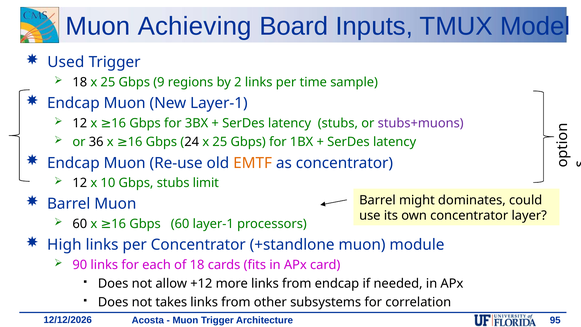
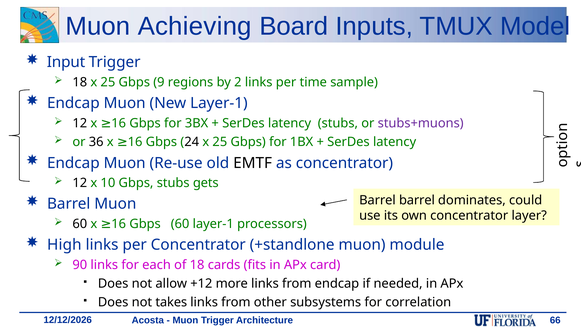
Used: Used -> Input (66, 62)
EMTF colour: orange -> black (253, 163)
limit: limit -> gets (206, 183)
Barrel might: might -> barrel (417, 200)
95: 95 -> 66 (555, 320)
